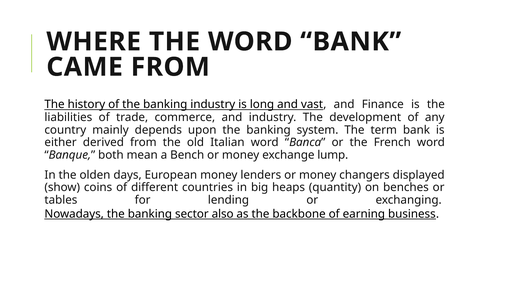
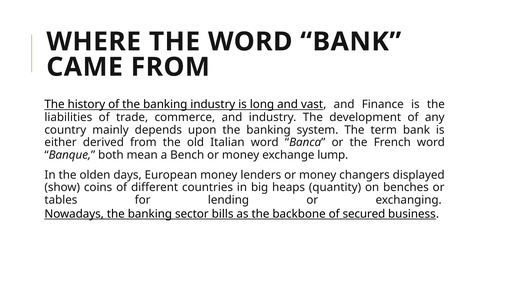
also: also -> bills (223, 214)
earning: earning -> secured (364, 214)
